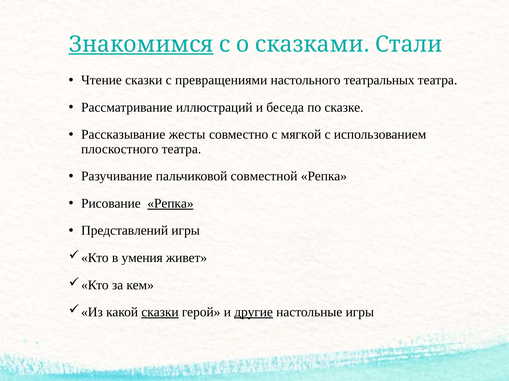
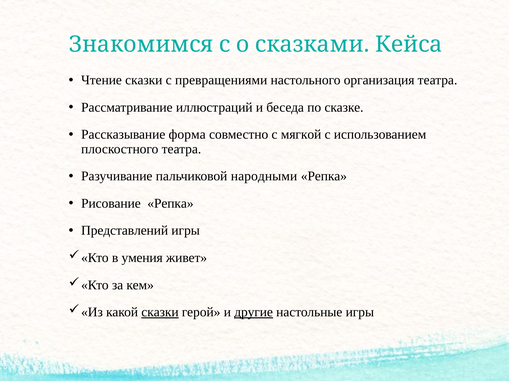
Знакомимся underline: present -> none (141, 44)
Стали: Стали -> Кейса (409, 44)
театральных: театральных -> организация (379, 80)
жесты: жесты -> форма (187, 135)
совместной: совместной -> народными (264, 177)
Репка underline: present -> none (170, 204)
